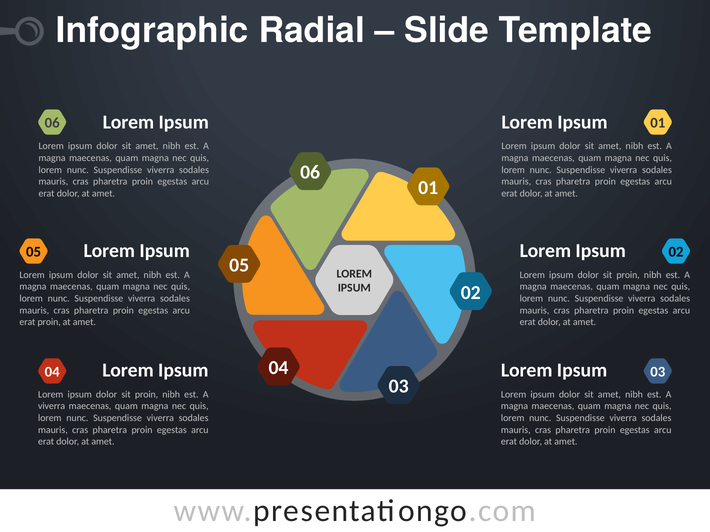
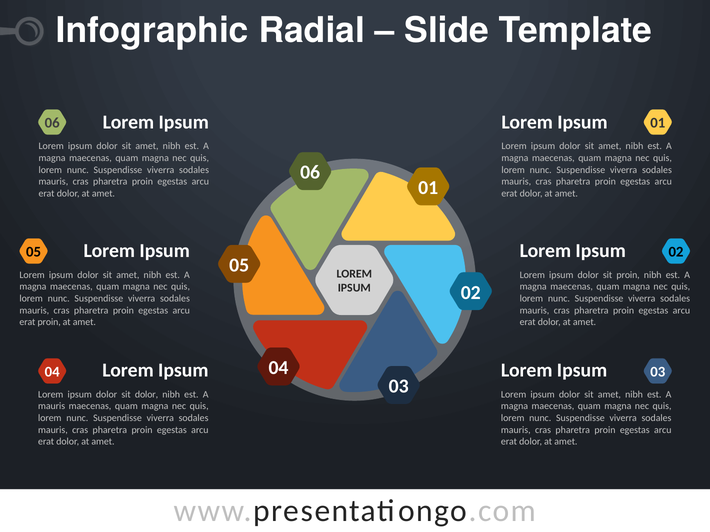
proin: proin -> dolor (147, 395)
viverra: viverra -> mauris (52, 407)
